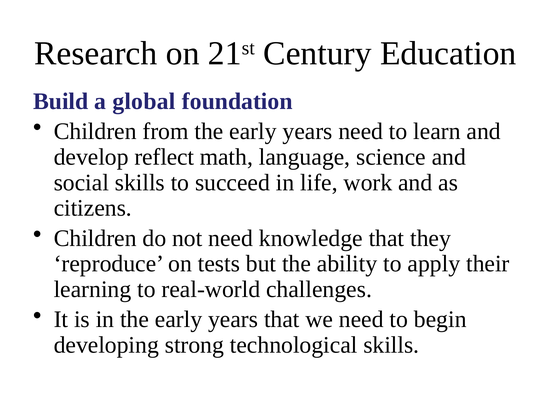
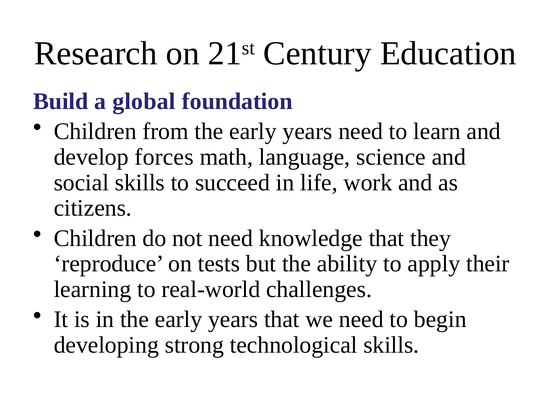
reflect: reflect -> forces (164, 157)
